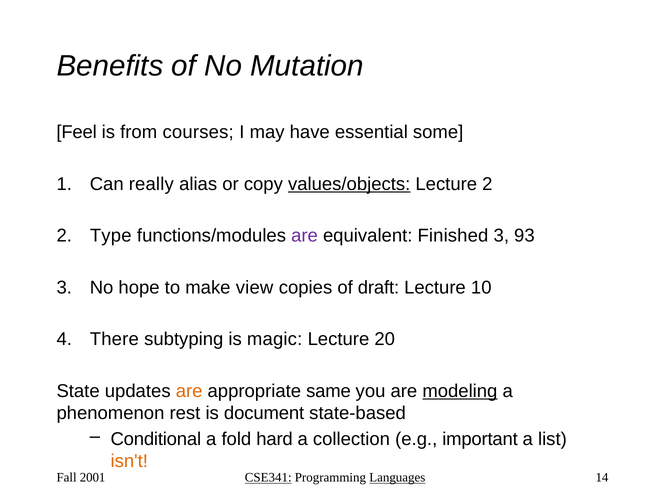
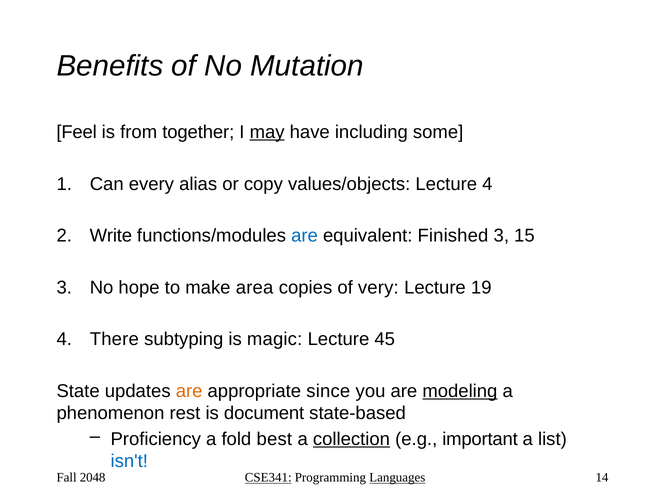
courses: courses -> together (198, 132)
may underline: none -> present (267, 132)
essential: essential -> including (371, 132)
really: really -> every (151, 184)
values/objects underline: present -> none (349, 184)
Lecture 2: 2 -> 4 (487, 184)
Type: Type -> Write (111, 236)
are colour: purple -> blue (305, 236)
93: 93 -> 15 (524, 236)
view: view -> area (255, 287)
draft: draft -> very (378, 287)
10: 10 -> 19 (481, 287)
20: 20 -> 45 (385, 339)
same: same -> since (328, 391)
Conditional: Conditional -> Proficiency (156, 439)
hard: hard -> best (274, 439)
collection underline: none -> present (351, 439)
isn't colour: orange -> blue (129, 461)
2001: 2001 -> 2048 (93, 477)
